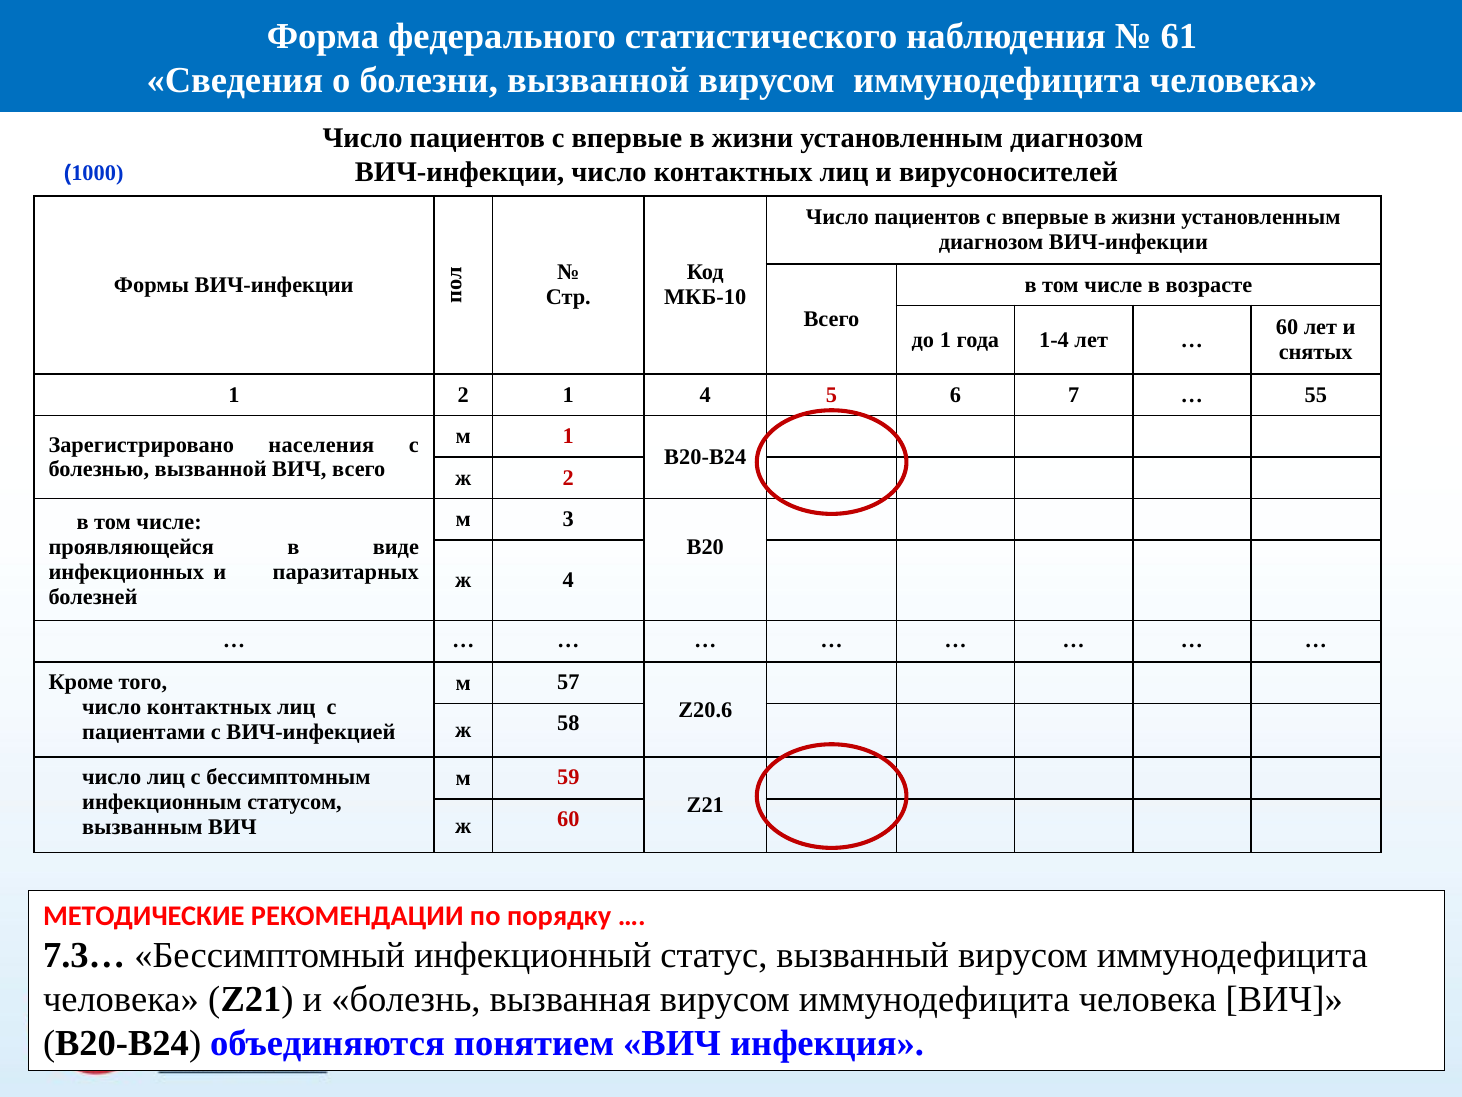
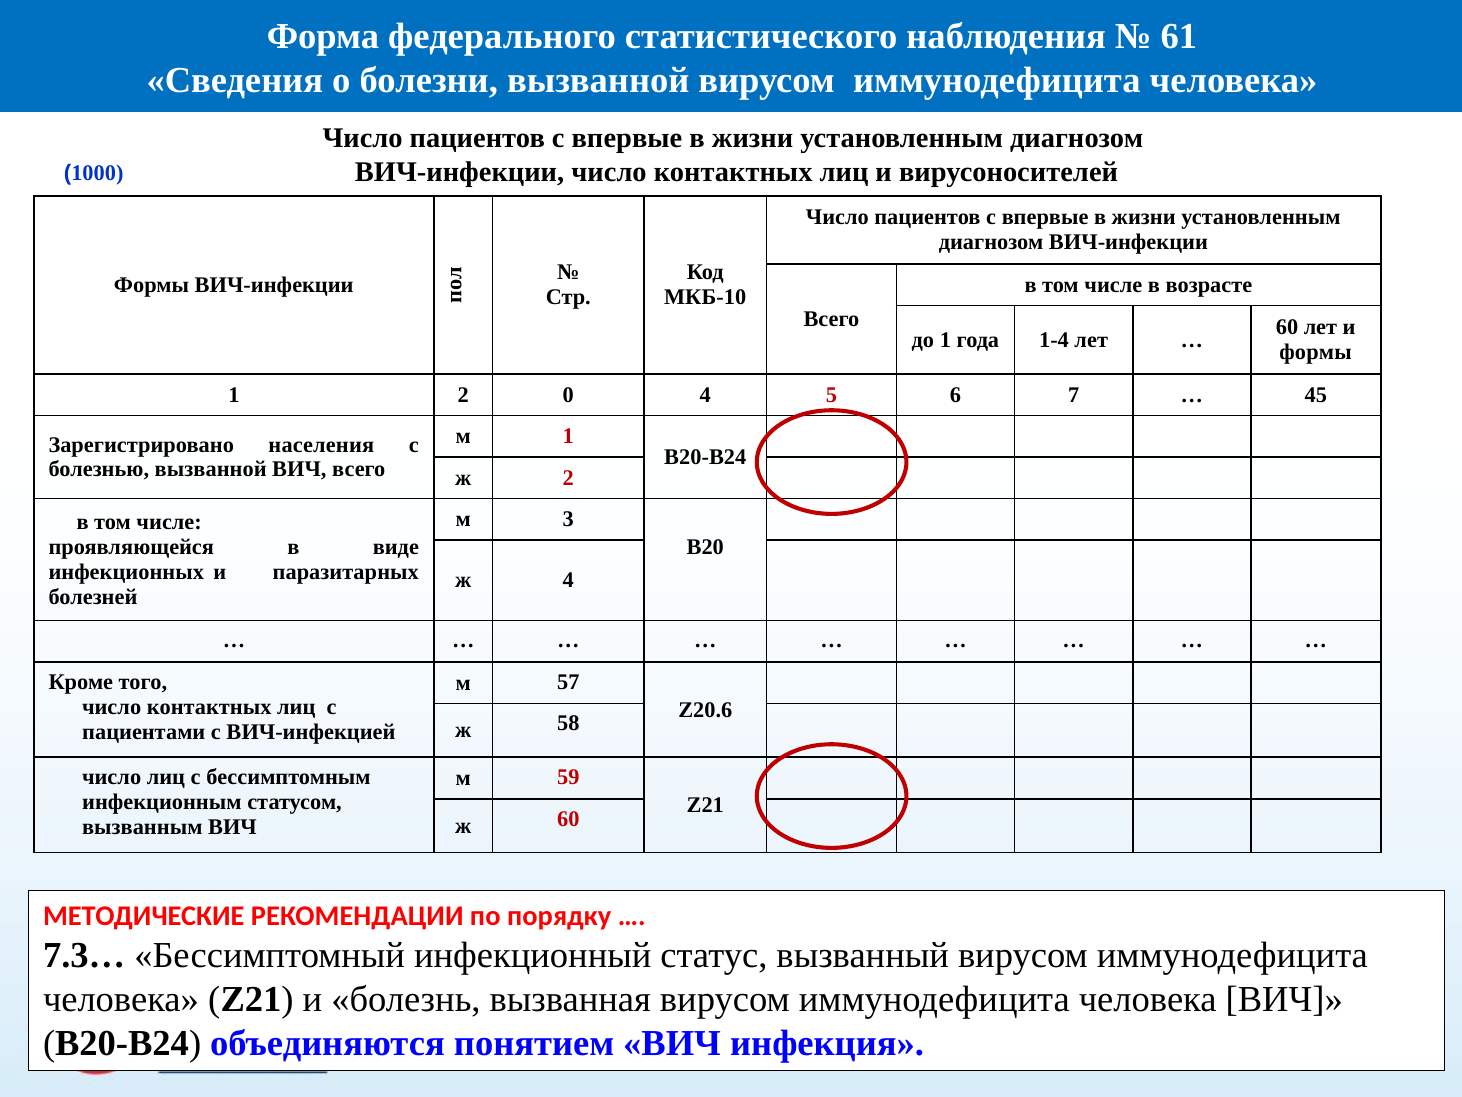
снятых: снятых -> формы (1316, 352)
2 1: 1 -> 0 (568, 395)
55: 55 -> 45 (1316, 395)
